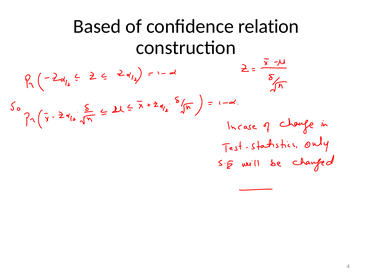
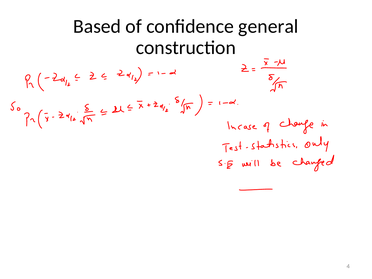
relation: relation -> general (268, 26)
